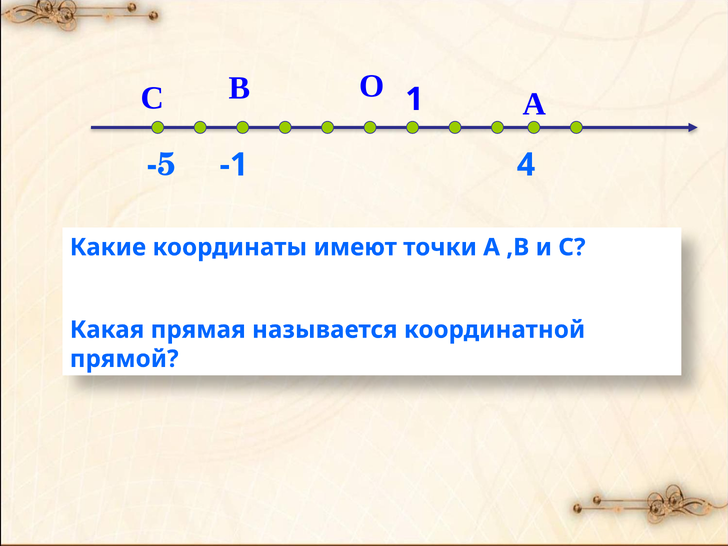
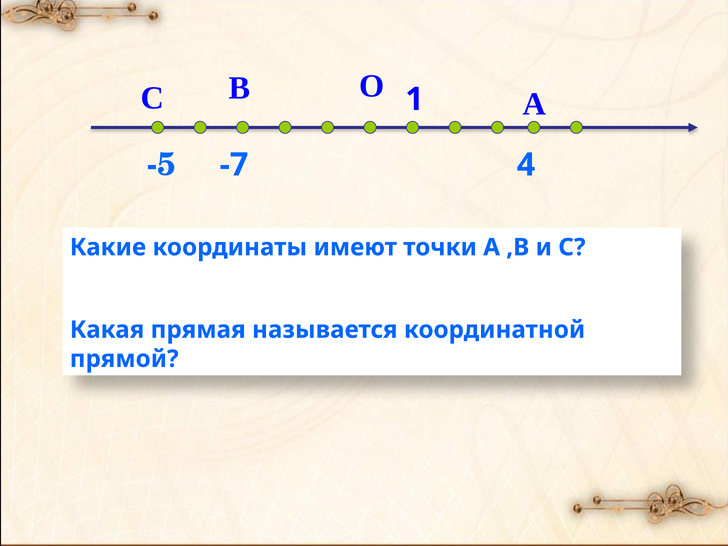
-1: -1 -> -7 (234, 165)
